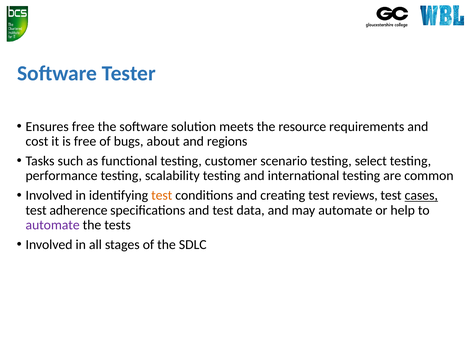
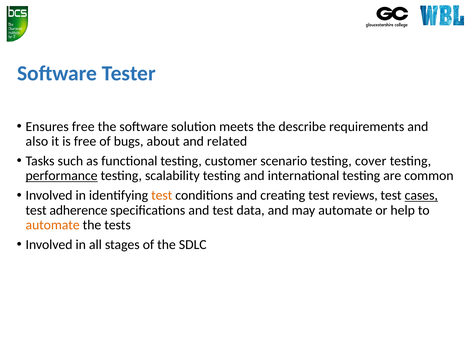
resource: resource -> describe (302, 127)
cost: cost -> also (37, 142)
regions: regions -> related (227, 142)
select: select -> cover (371, 161)
performance underline: none -> present (62, 176)
automate colour: purple -> orange (53, 225)
